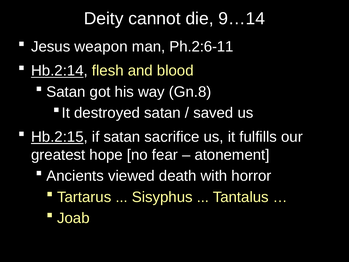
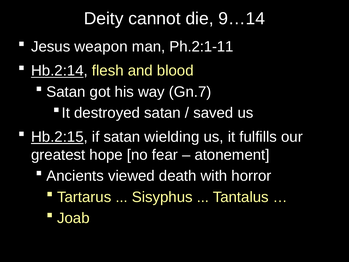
Ph.2:6-11: Ph.2:6-11 -> Ph.2:1-11 (202, 47)
Gn.8: Gn.8 -> Gn.7 (190, 92)
sacrifice: sacrifice -> wielding (172, 137)
